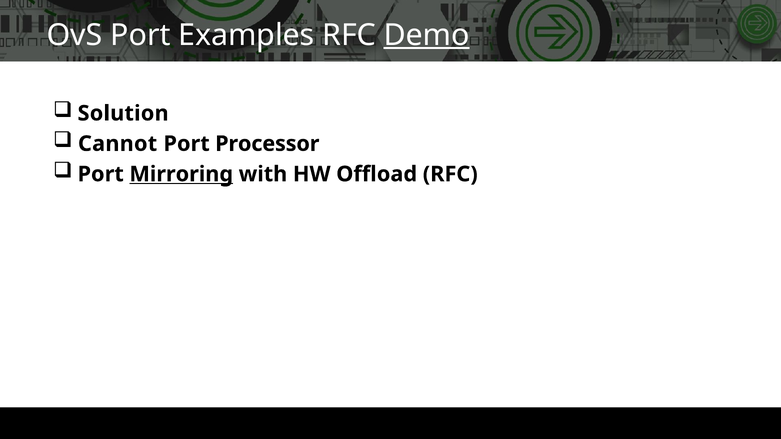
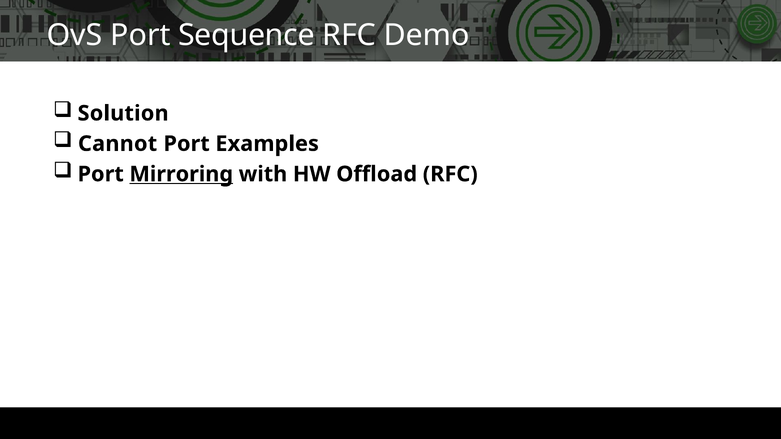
Examples: Examples -> Sequence (246, 35)
Demo underline: present -> none (427, 35)
Processor: Processor -> Examples (267, 144)
